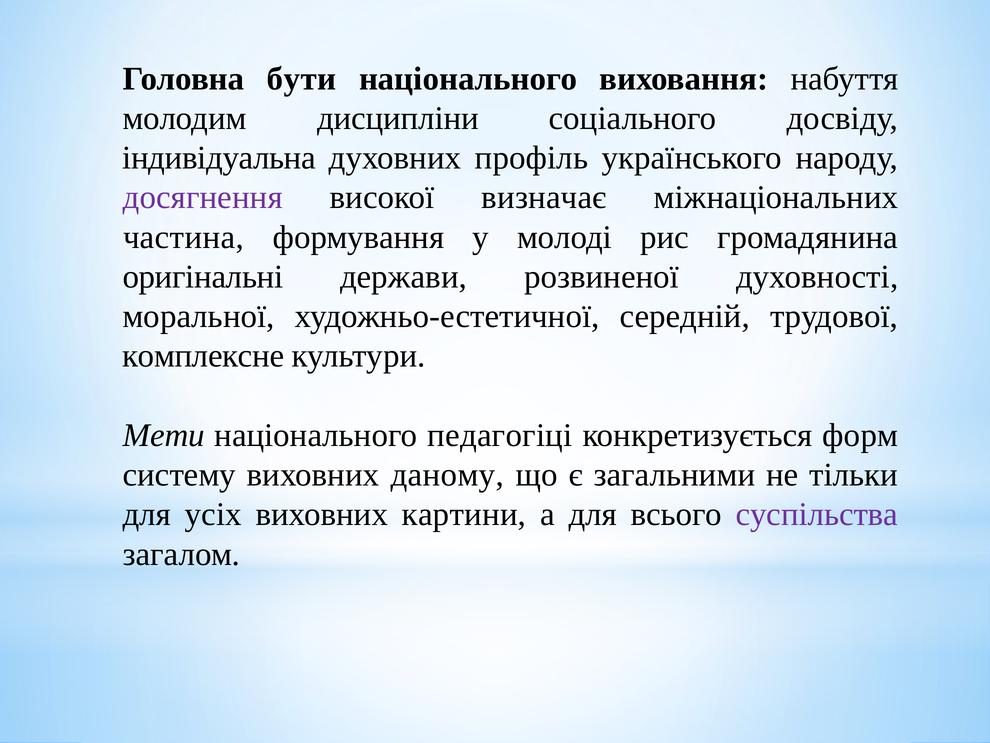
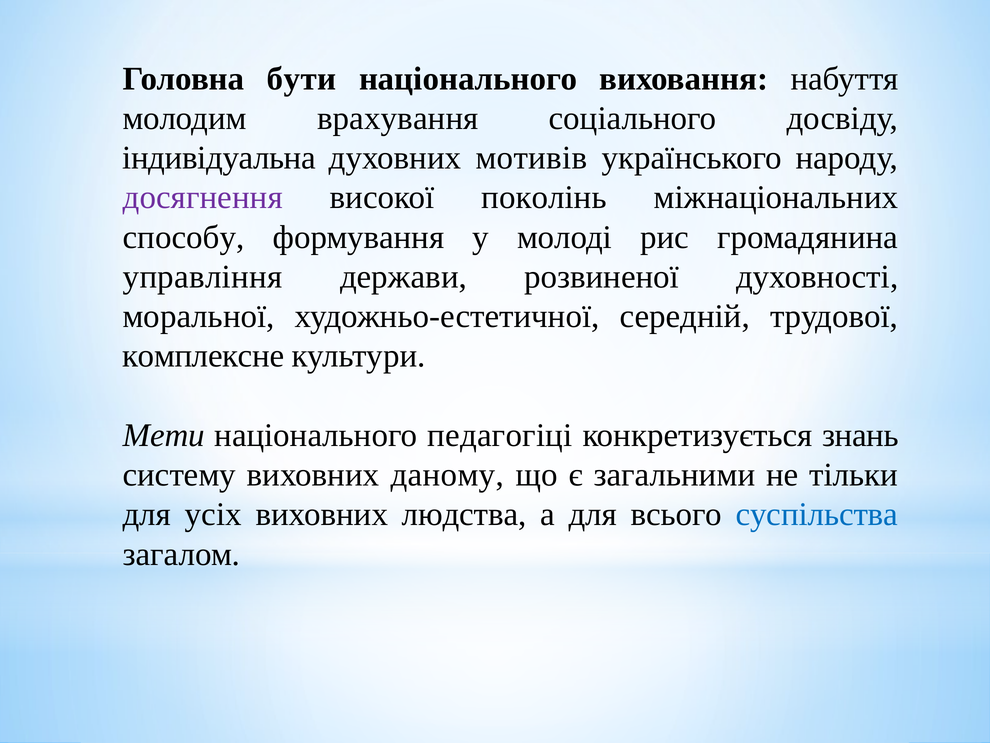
дисципліни: дисципліни -> врахування (398, 118)
профіль: профіль -> мотивів (531, 158)
визначає: визначає -> поколінь (544, 197)
частина: частина -> способу (184, 237)
оригінальні: оригінальні -> управління (203, 277)
форм: форм -> знань (860, 435)
картини: картини -> людства (464, 514)
суспільства colour: purple -> blue (817, 514)
